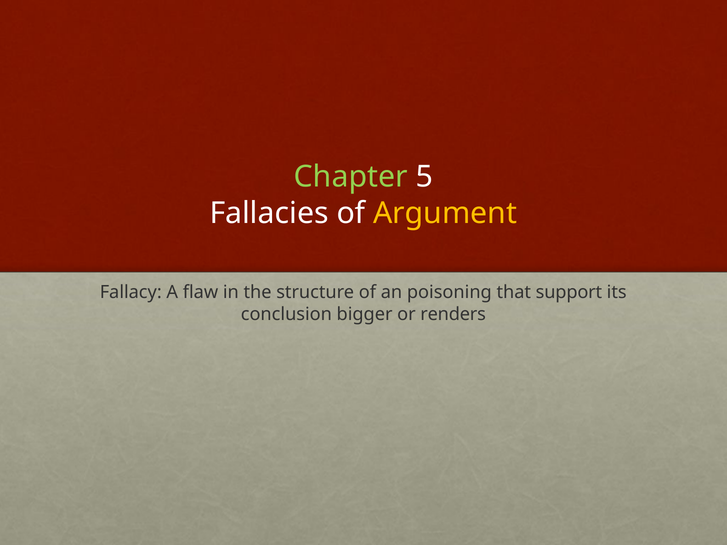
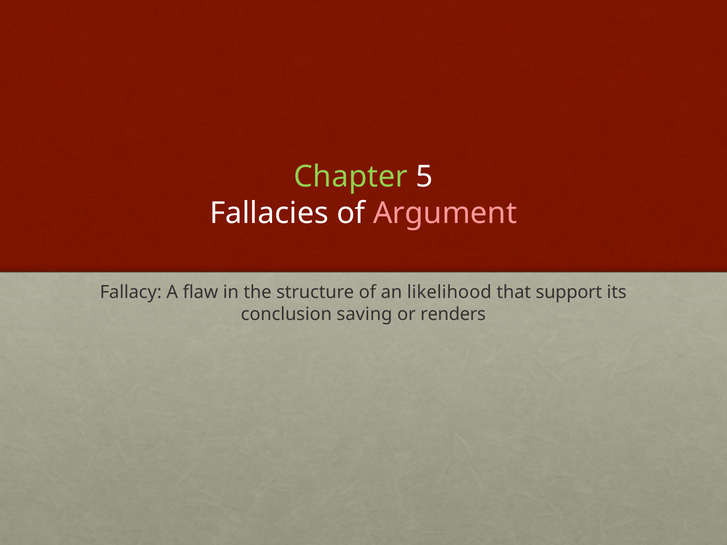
Argument colour: yellow -> pink (445, 213)
poisoning: poisoning -> likelihood (449, 292)
bigger: bigger -> saving (364, 314)
